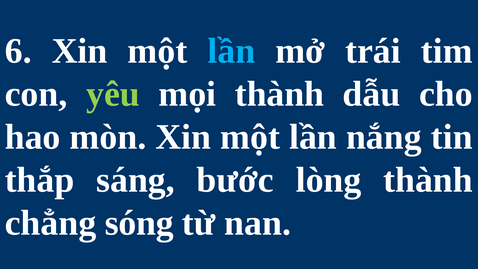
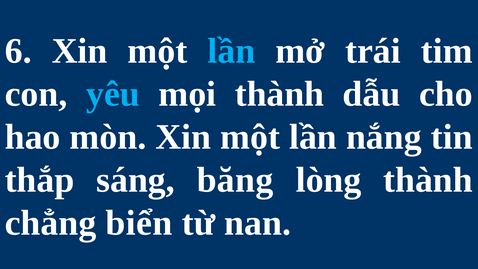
yêu colour: light green -> light blue (113, 94)
bước: bước -> băng (235, 180)
sóng: sóng -> biển (139, 223)
